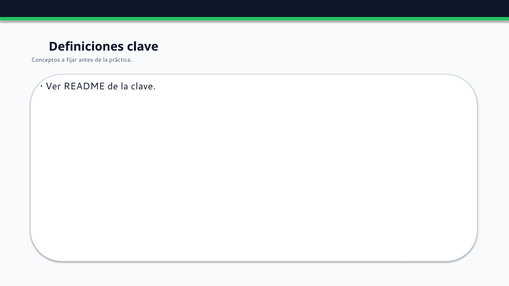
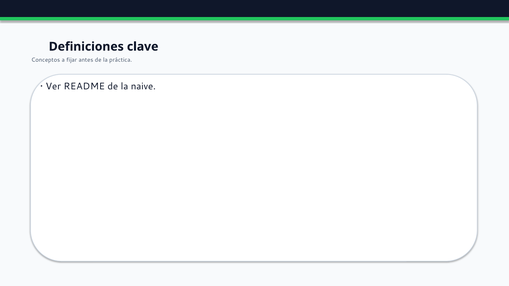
la clave: clave -> naive (143, 87)
